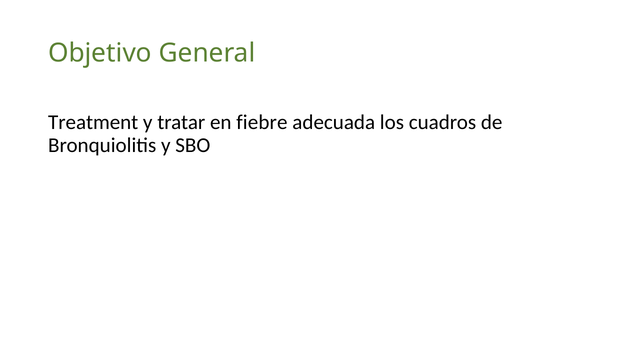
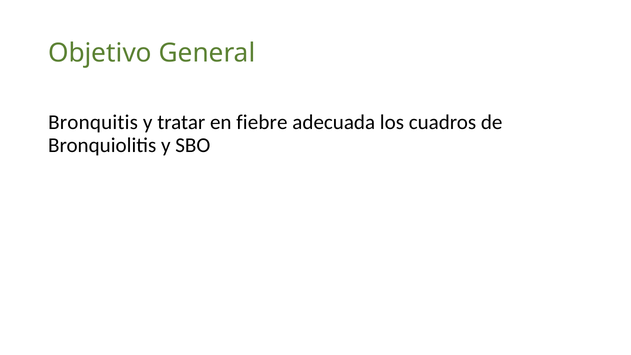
Treatment: Treatment -> Bronquitis (93, 122)
